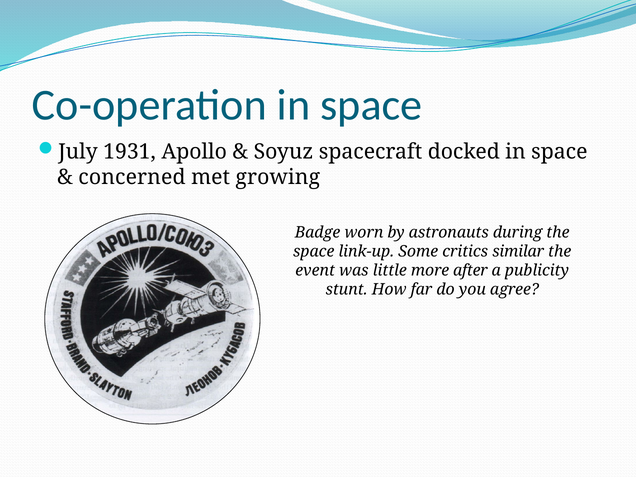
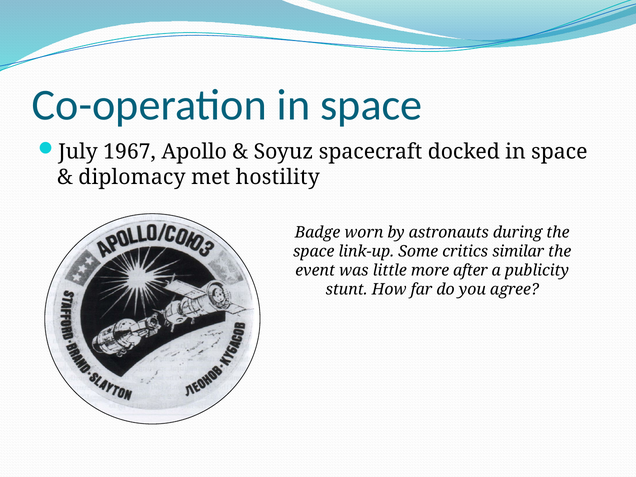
1931: 1931 -> 1967 (130, 152)
concerned: concerned -> diplomacy (132, 177)
growing: growing -> hostility (278, 177)
